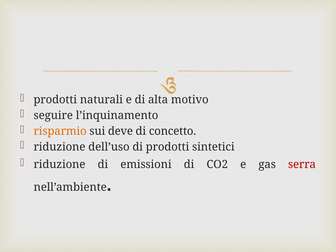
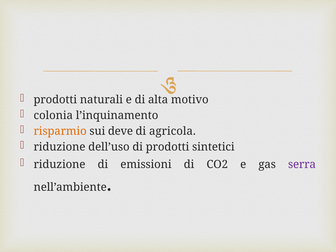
seguire: seguire -> colonia (53, 115)
concetto: concetto -> agricola (172, 131)
serra colour: red -> purple (302, 164)
